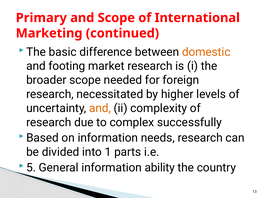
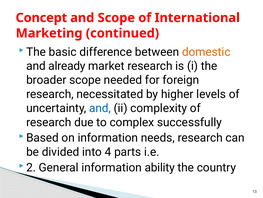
Primary: Primary -> Concept (41, 18)
footing: footing -> already (67, 66)
and colour: orange -> blue (100, 108)
1: 1 -> 4 (108, 151)
5: 5 -> 2 (31, 167)
